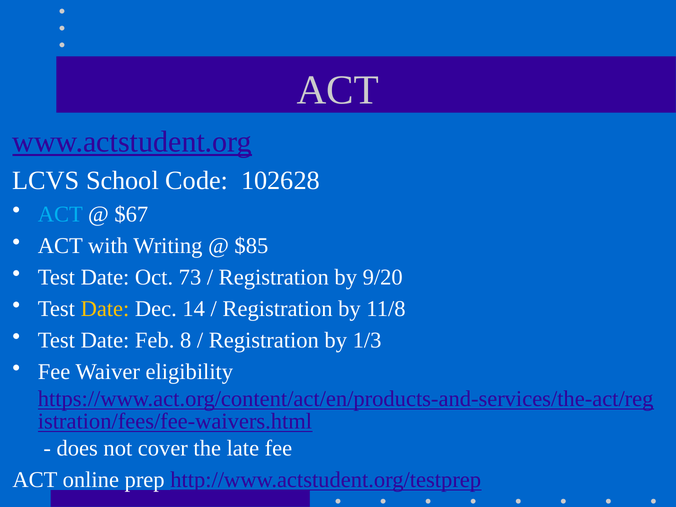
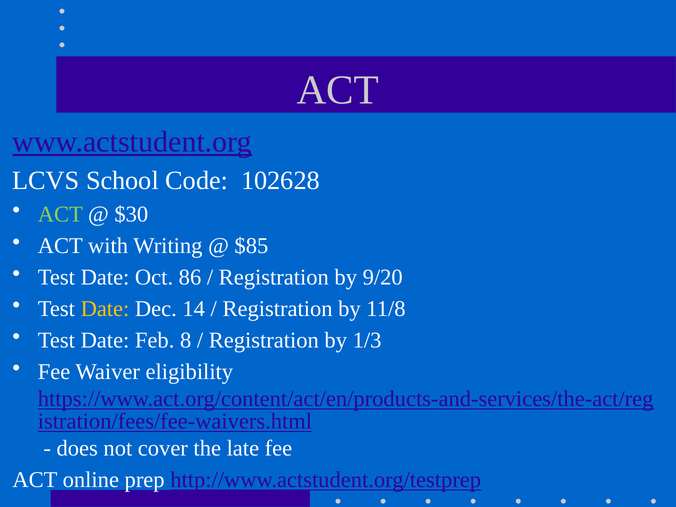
ACT colour: light blue -> light green (60, 214)
$67: $67 -> $30 (131, 214)
73: 73 -> 86 (190, 277)
